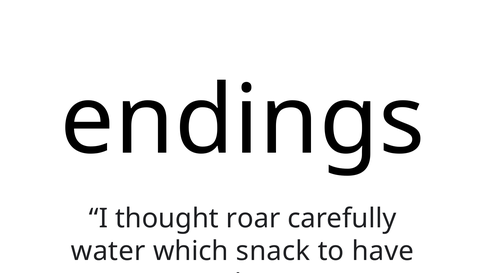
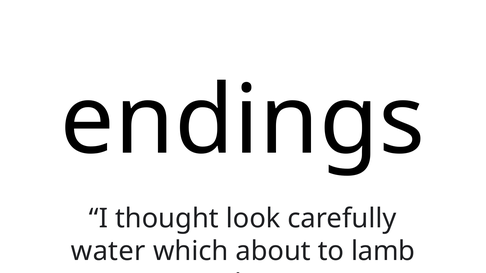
roar: roar -> look (253, 219)
snack: snack -> about (273, 252)
have: have -> lamb (383, 252)
